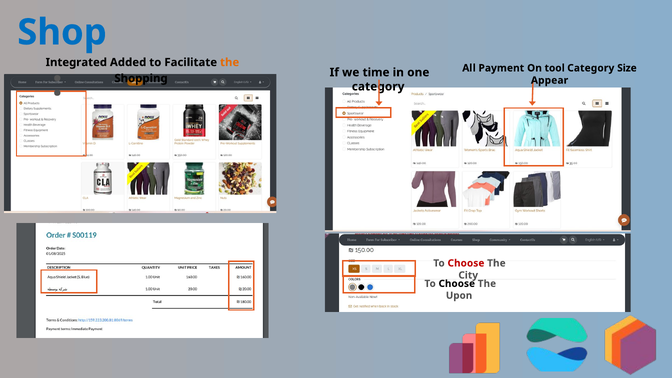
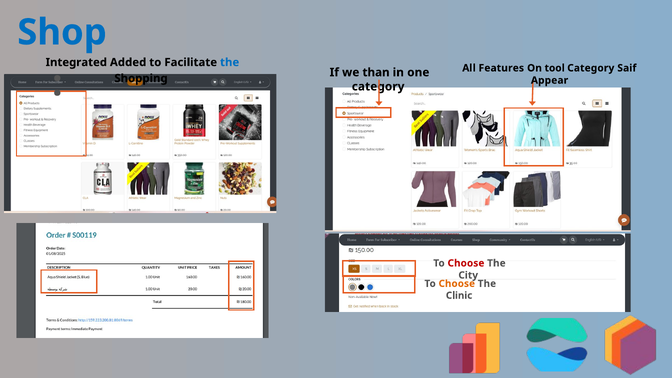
the colour: orange -> blue (230, 62)
Payment: Payment -> Features (501, 68)
Size: Size -> Saif (627, 68)
time: time -> than (376, 72)
Choose colour: black -> orange (457, 284)
Upon: Upon -> Clinic (459, 295)
